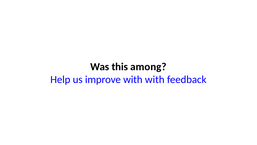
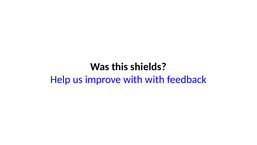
among: among -> shields (148, 66)
